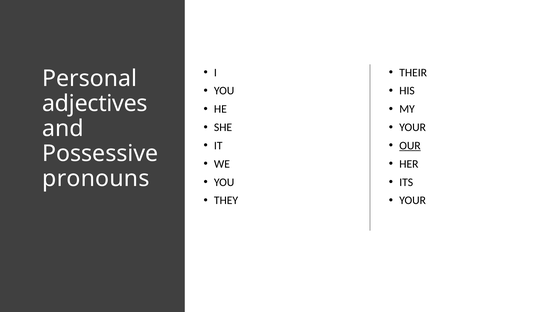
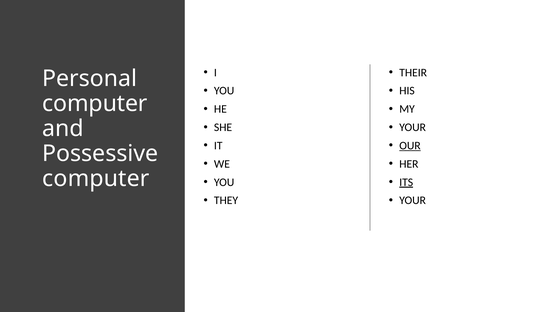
adjectives: adjectives -> computer (95, 104)
pronouns: pronouns -> computer (96, 179)
ITS underline: none -> present (406, 182)
